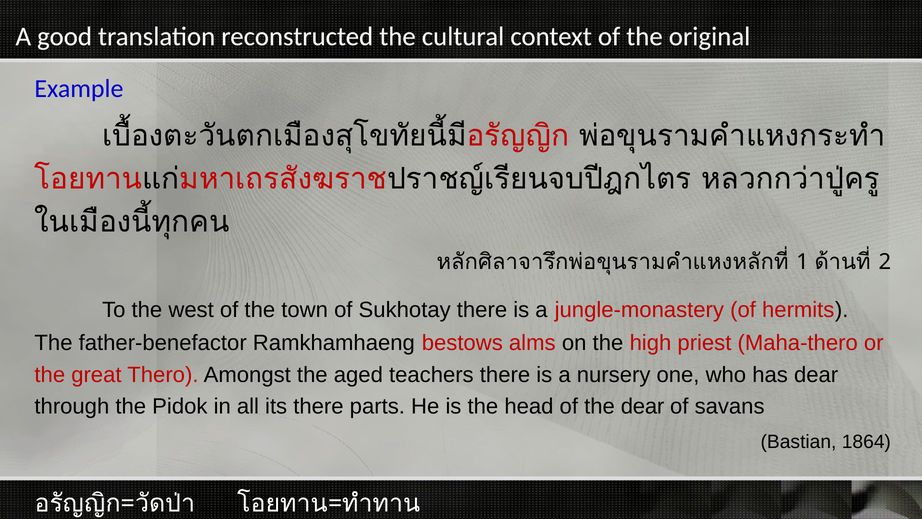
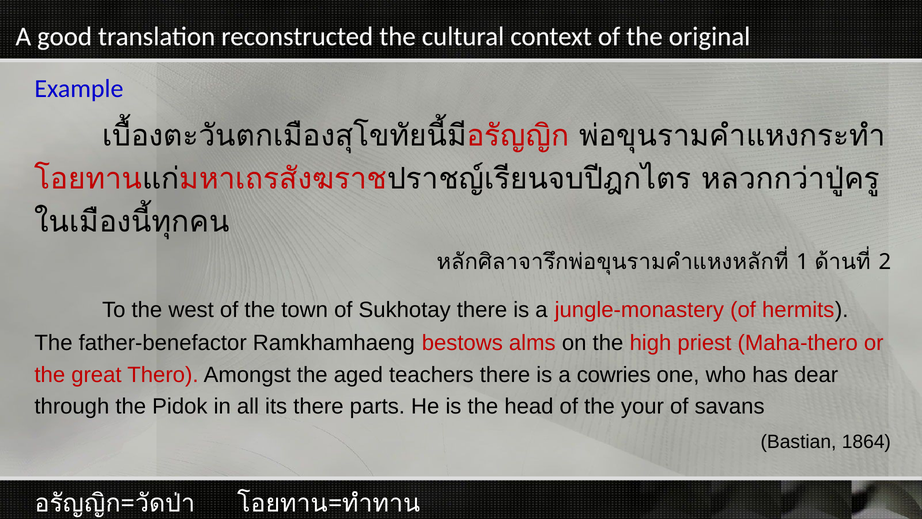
nursery: nursery -> cowries (614, 375)
the dear: dear -> your (642, 406)
